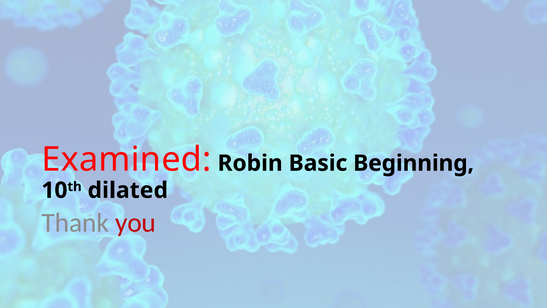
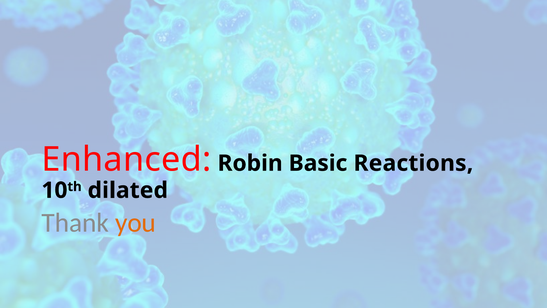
Examined: Examined -> Enhanced (126, 159)
Beginning: Beginning -> Reactions (413, 163)
you colour: red -> orange (136, 223)
